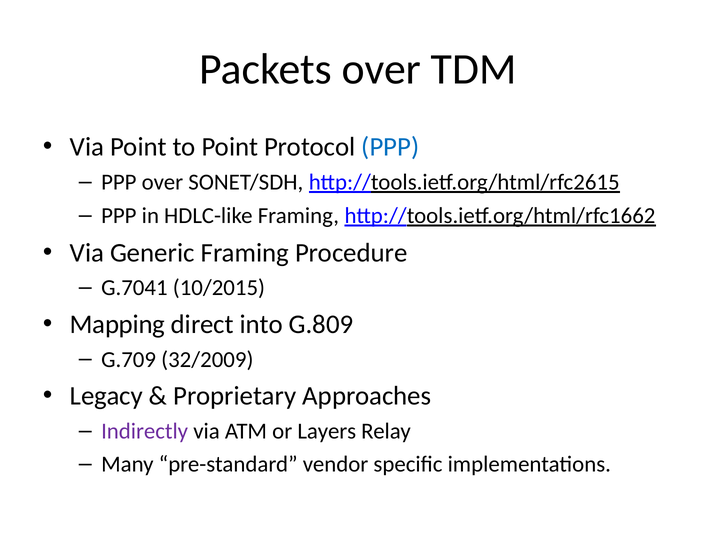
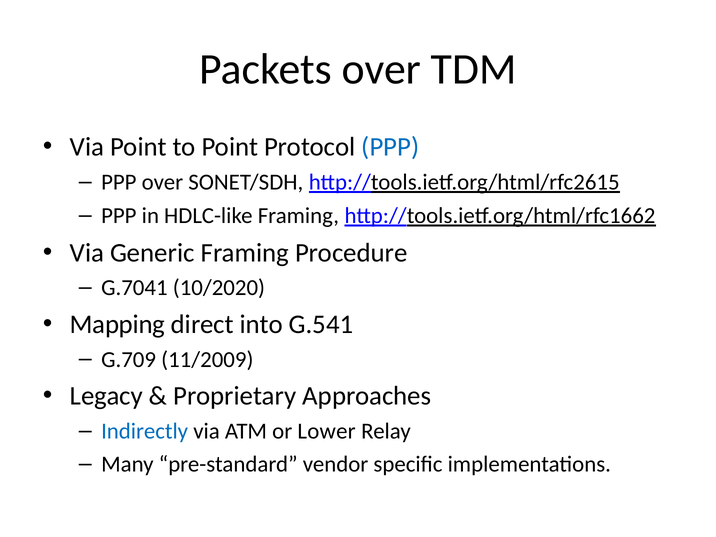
10/2015: 10/2015 -> 10/2020 (219, 288)
G.809: G.809 -> G.541 (321, 324)
32/2009: 32/2009 -> 11/2009 (207, 360)
Indirectly colour: purple -> blue (145, 431)
Layers: Layers -> Lower (327, 431)
